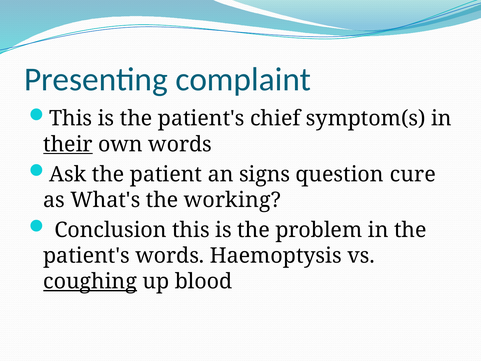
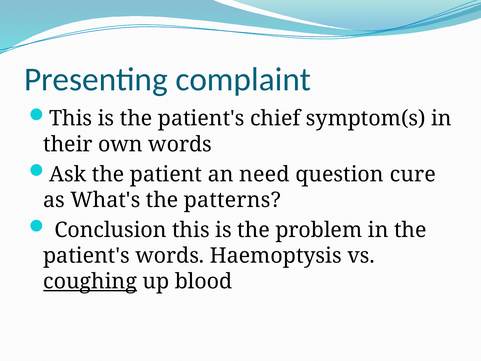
their underline: present -> none (68, 144)
signs: signs -> need (264, 174)
working: working -> patterns (232, 200)
